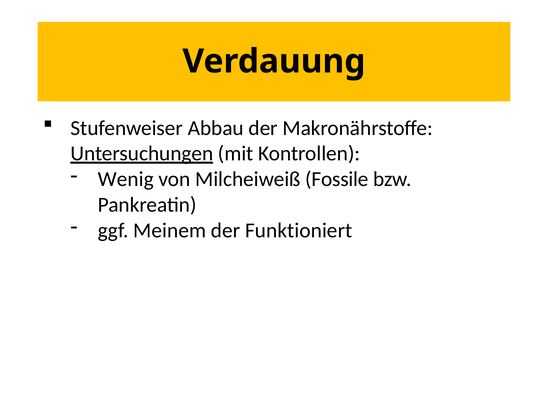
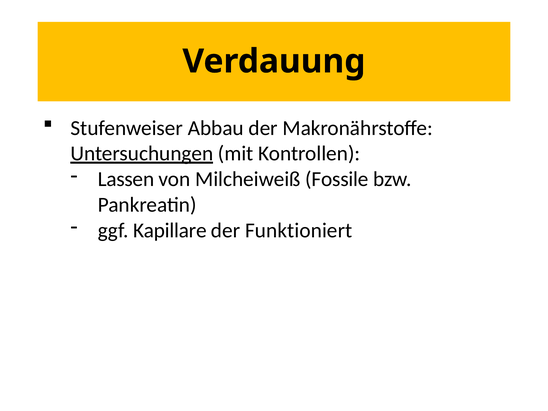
Wenig: Wenig -> Lassen (126, 179)
Meinem: Meinem -> Kapillare (170, 230)
